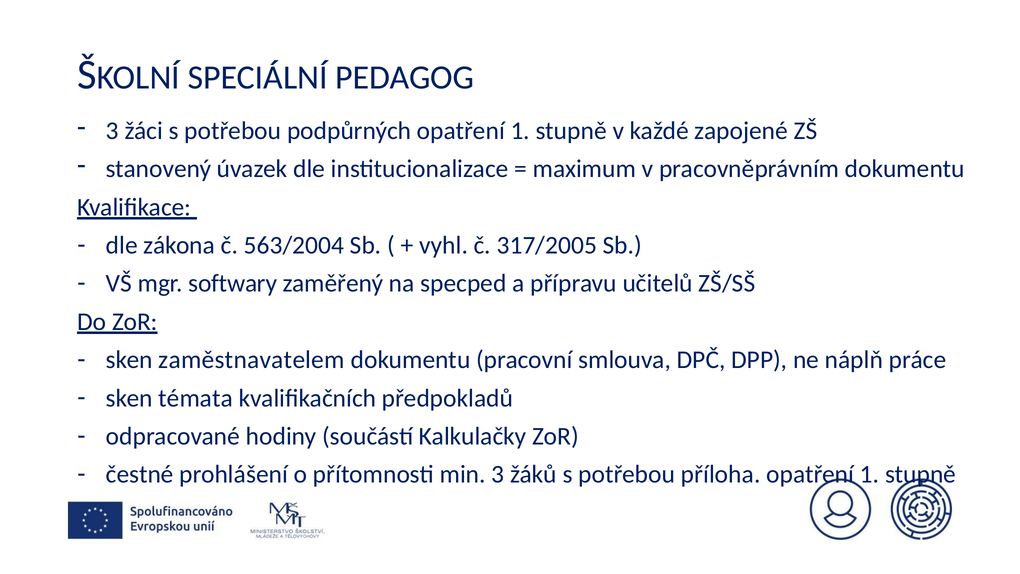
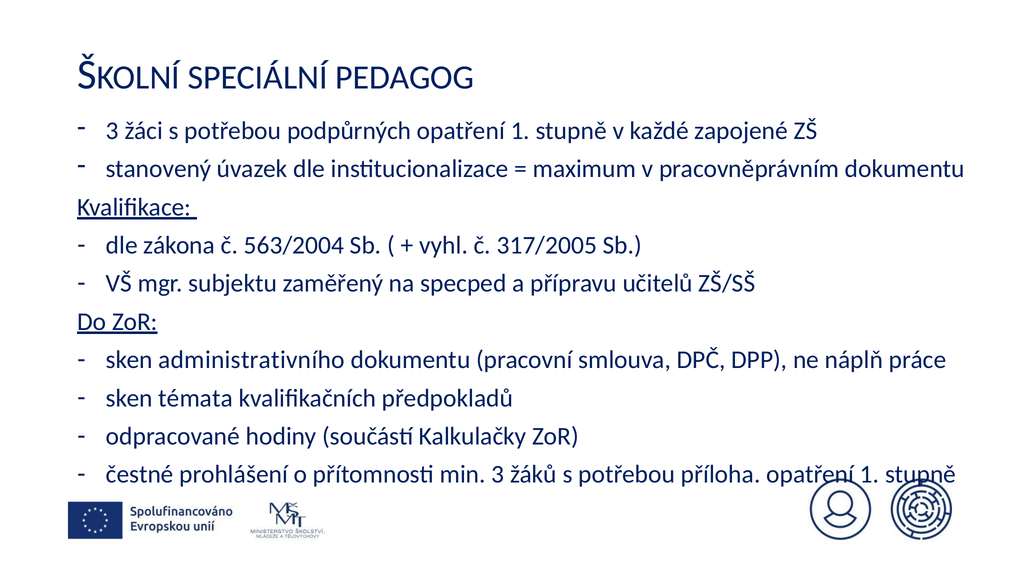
softwary: softwary -> subjektu (233, 283)
zaměstnavatelem: zaměstnavatelem -> administrativního (252, 360)
